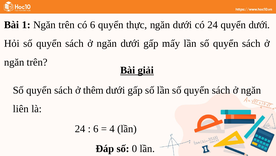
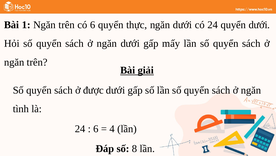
thêm: thêm -> được (93, 90)
liên: liên -> tình (21, 108)
0: 0 -> 8 (134, 148)
